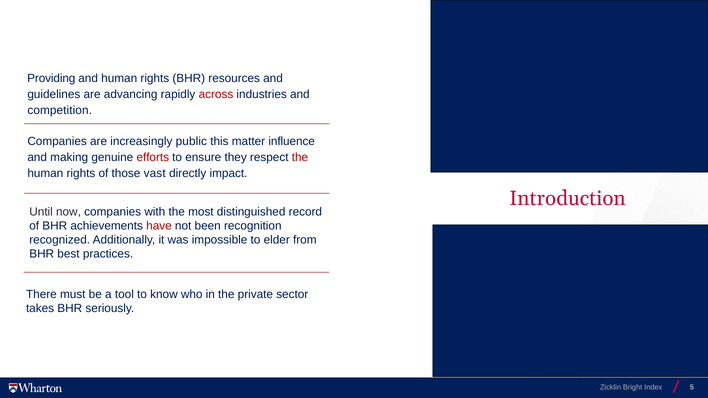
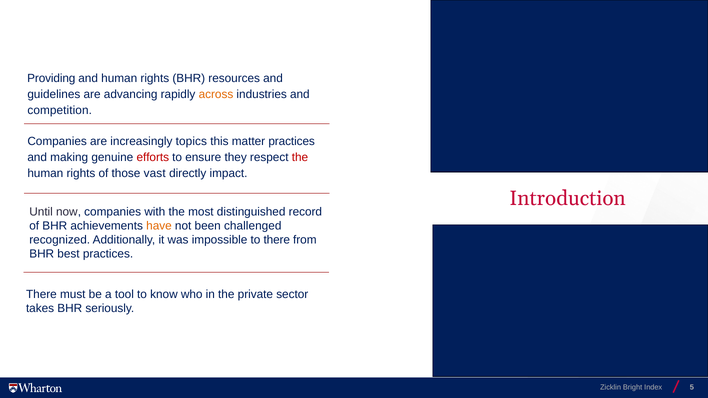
across colour: red -> orange (216, 94)
public: public -> topics (191, 141)
matter influence: influence -> practices (292, 141)
have colour: red -> orange (159, 226)
recognition: recognition -> challenged (253, 226)
to elder: elder -> there (277, 240)
